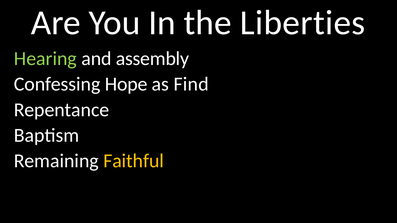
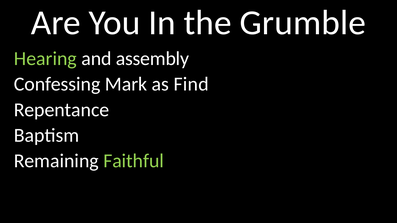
Liberties: Liberties -> Grumble (303, 23)
Hope: Hope -> Mark (126, 84)
Faithful colour: yellow -> light green (134, 161)
